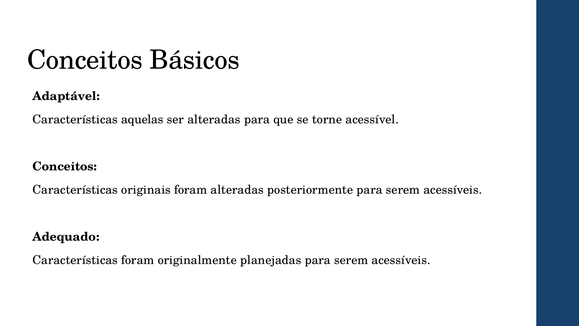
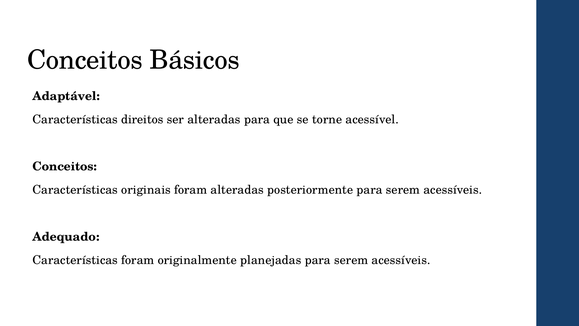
aquelas: aquelas -> direitos (142, 119)
